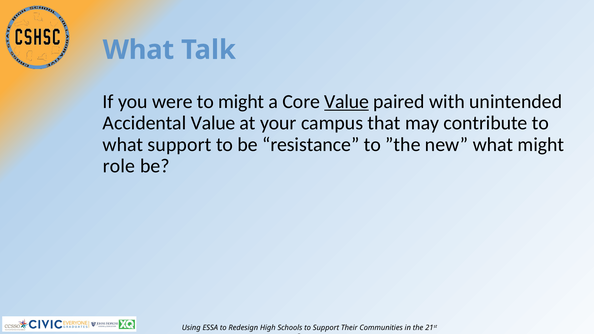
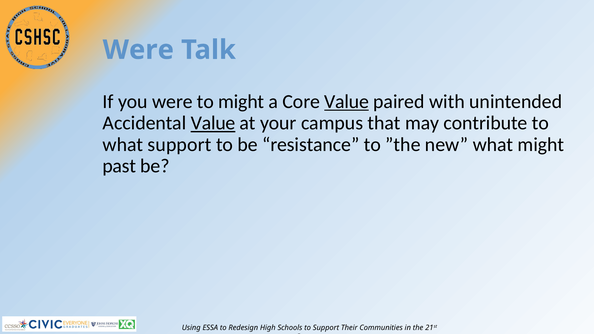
What: What -> Were (138, 50)
Value underline: none -> present (213, 123)
role: role -> past (119, 166)
